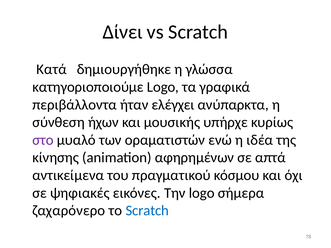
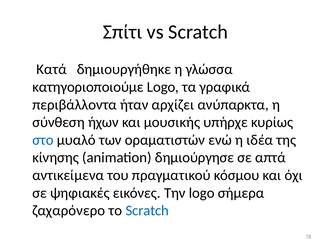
Δίνει: Δίνει -> Σπίτι (123, 32)
ελέγχει: ελέγχει -> αρχίζει (173, 105)
στο colour: purple -> blue (43, 140)
αφηρημένων: αφηρημένων -> δημιούργησε (195, 158)
